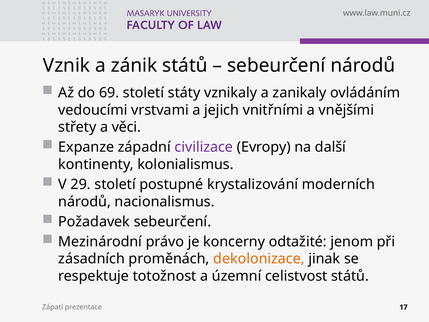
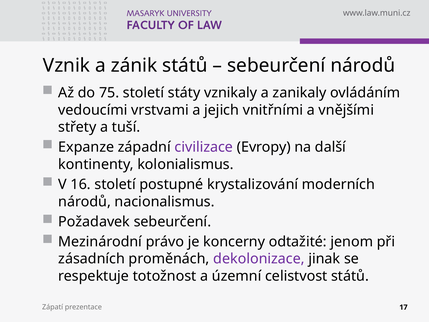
69: 69 -> 75 (109, 93)
věci: věci -> tuší (126, 127)
29: 29 -> 16 (81, 184)
dekolonizace colour: orange -> purple (259, 259)
